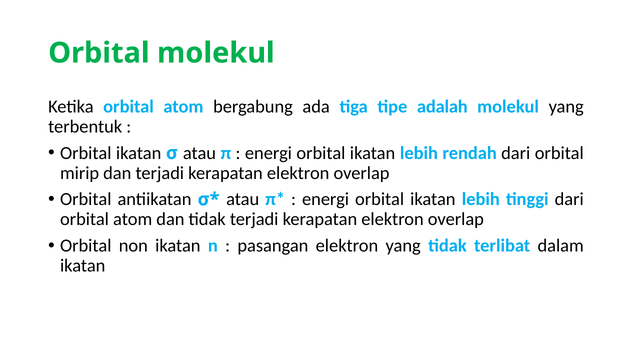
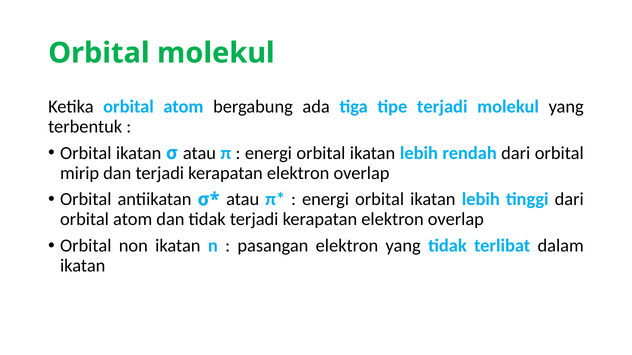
tipe adalah: adalah -> terjadi (442, 107)
